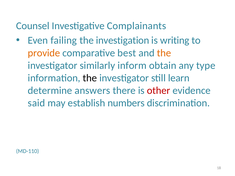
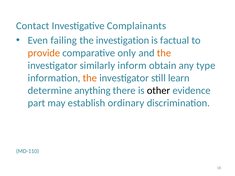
Counsel: Counsel -> Contact (33, 26)
writing: writing -> factual (175, 40)
best: best -> only (127, 53)
the colour: black -> orange (90, 78)
answers: answers -> anything (92, 91)
other colour: red -> black (159, 91)
said: said -> part (37, 103)
numbers: numbers -> ordinary (126, 103)
